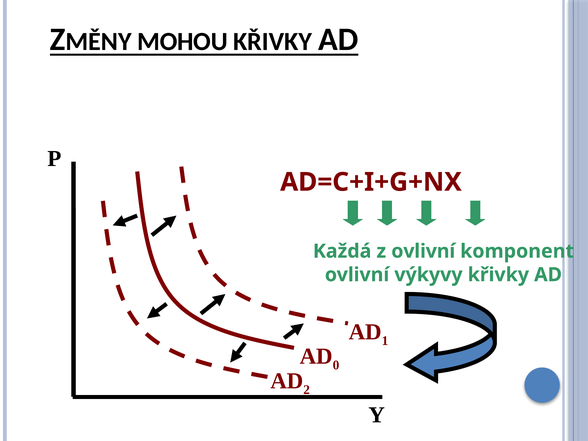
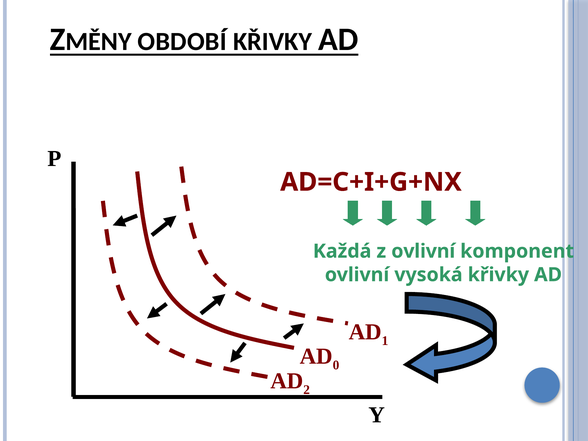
MOHOU: MOHOU -> OBDOBÍ (182, 42)
výkyvy: výkyvy -> vysoká (428, 275)
